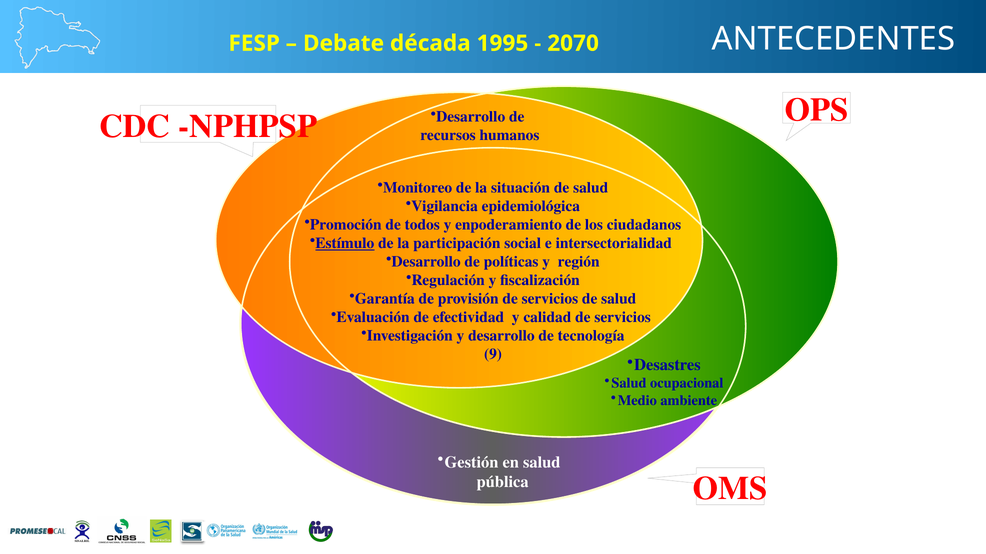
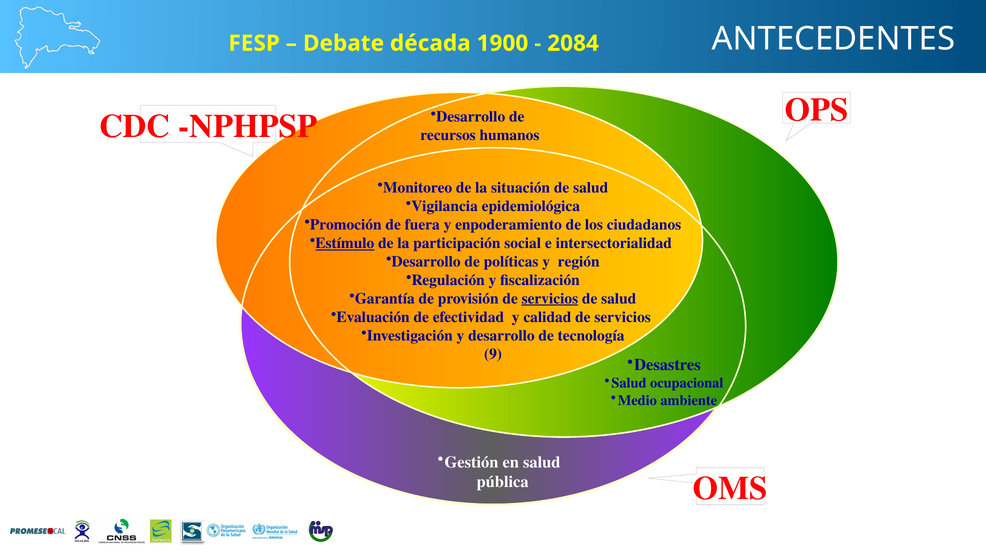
1995: 1995 -> 1900 (502, 43)
2070: 2070 -> 2084 (573, 43)
todos: todos -> fuera (422, 225)
servicios underline: none -> present (550, 299)
